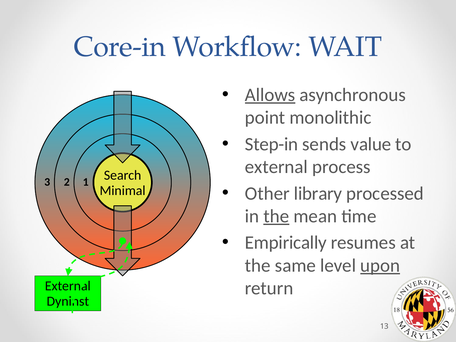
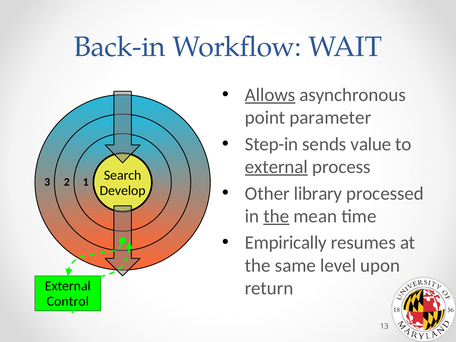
Core-in: Core-in -> Back-in (120, 47)
monolithic: monolithic -> parameter (330, 118)
external underline: none -> present (276, 167)
Minimal: Minimal -> Develop (123, 190)
upon underline: present -> none (380, 265)
Dyninst: Dyninst -> Control (68, 301)
